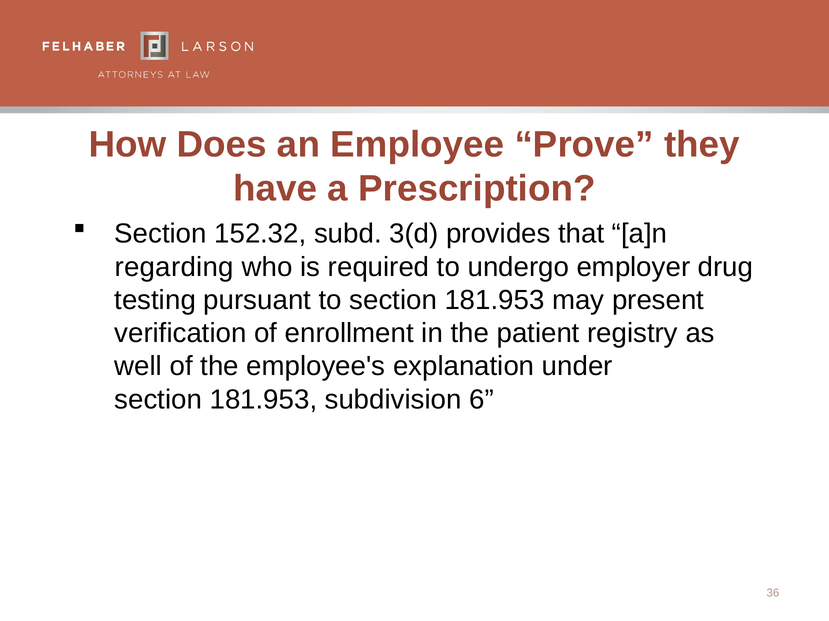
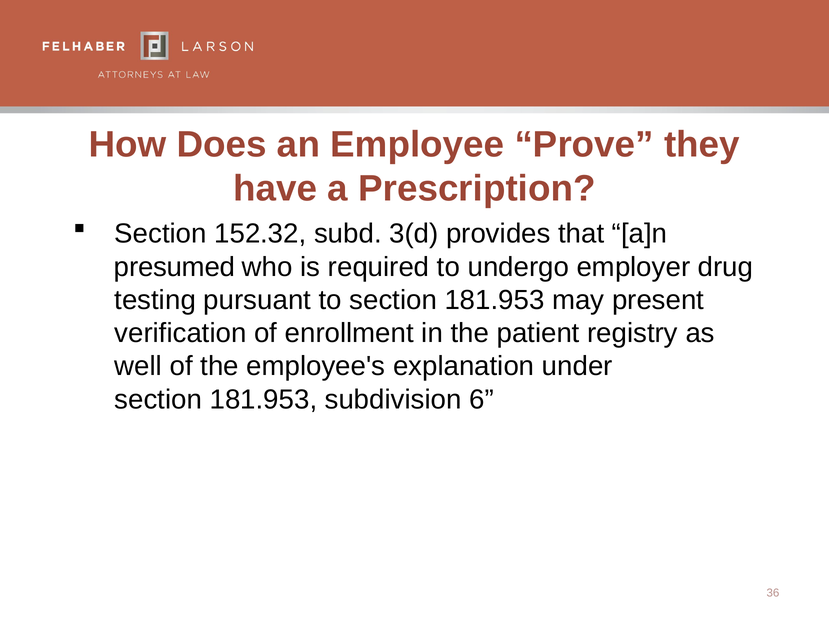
regarding: regarding -> presumed (174, 267)
